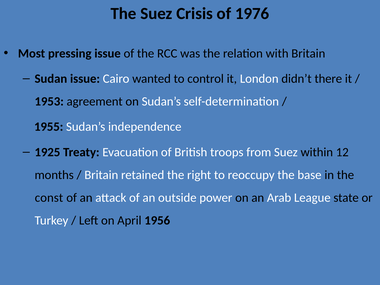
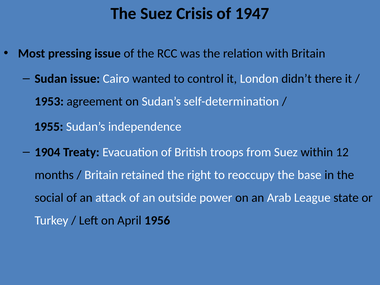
1976: 1976 -> 1947 (252, 14)
1925: 1925 -> 1904 (47, 152)
const: const -> social (49, 198)
